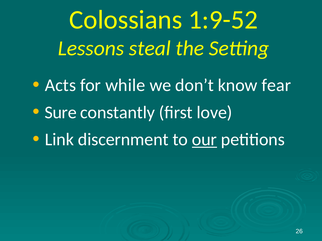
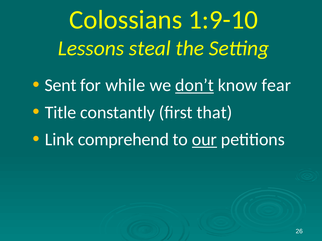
1:9-52: 1:9-52 -> 1:9-10 (223, 20)
Acts: Acts -> Sent (61, 85)
don’t underline: none -> present (195, 85)
Sure: Sure -> Title (61, 113)
love: love -> that (214, 113)
discernment: discernment -> comprehend (123, 140)
